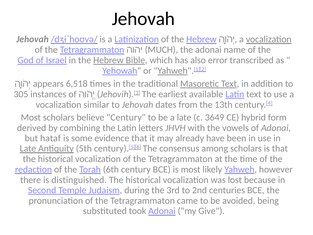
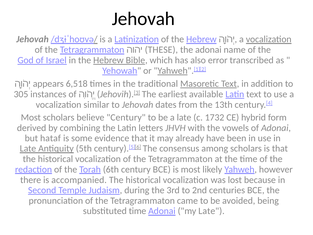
MUCH: MUCH -> THESE (161, 50)
3649: 3649 -> 1732 (215, 117)
distinguished: distinguished -> accompanied (79, 180)
substituted took: took -> time (137, 211)
my Give: Give -> Late (211, 211)
